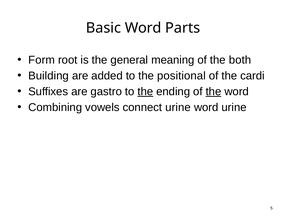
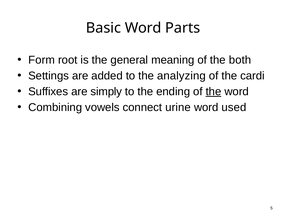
Building: Building -> Settings (49, 76)
positional: positional -> analyzing (181, 76)
gastro: gastro -> simply (106, 91)
the underline: present -> none (145, 91)
word urine: urine -> used (234, 107)
